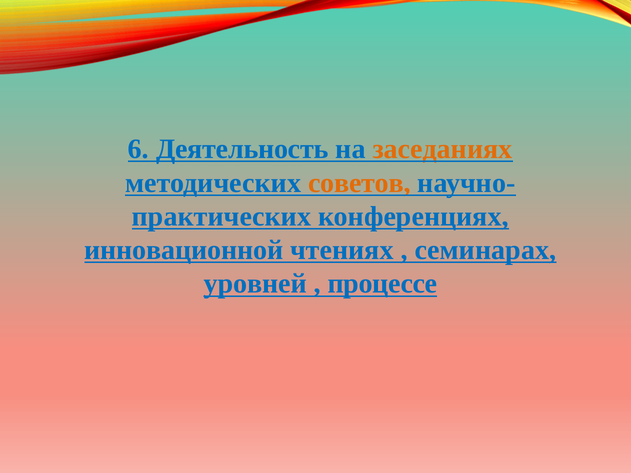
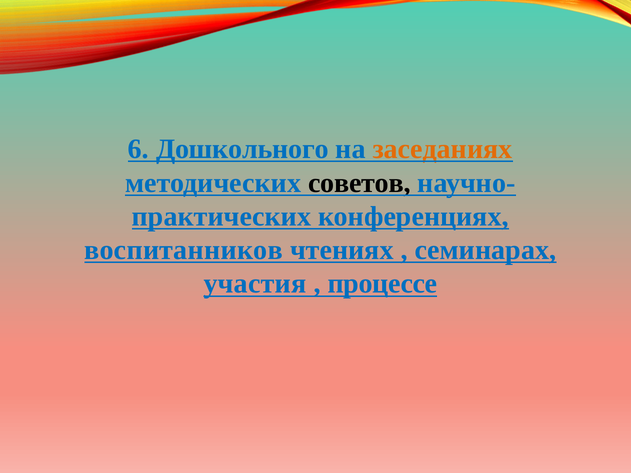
Деятельность: Деятельность -> Дошкольного (242, 149)
советов colour: orange -> black (359, 183)
инновационной: инновационной -> воспитанников (184, 250)
уровней: уровней -> участия (255, 284)
